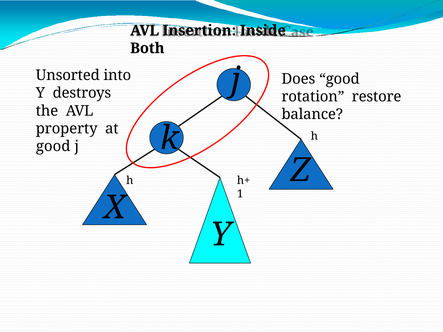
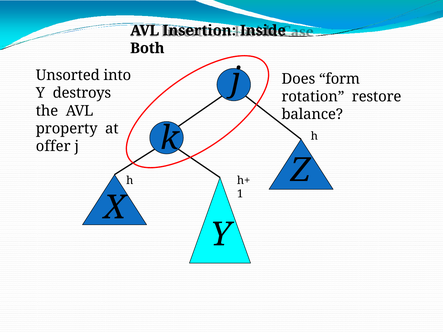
Does good: good -> form (339, 79)
good: good -> offer (53, 146)
